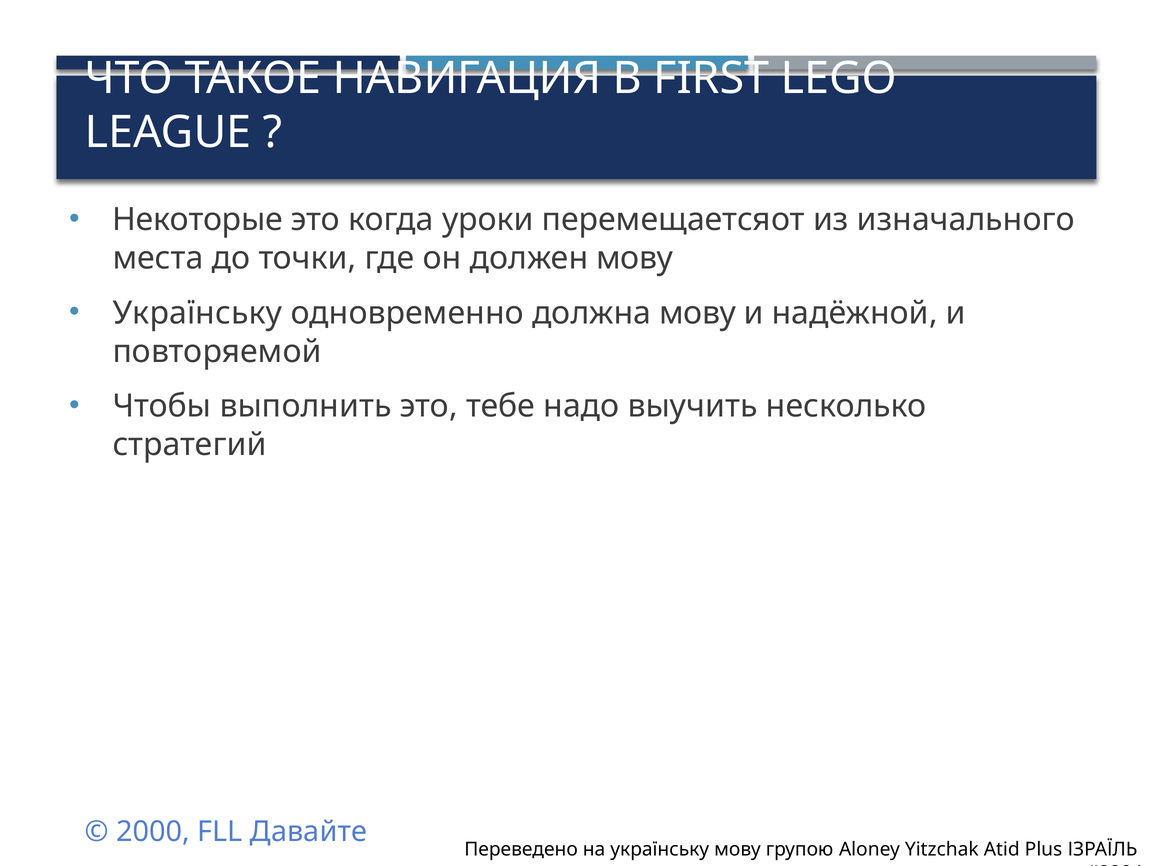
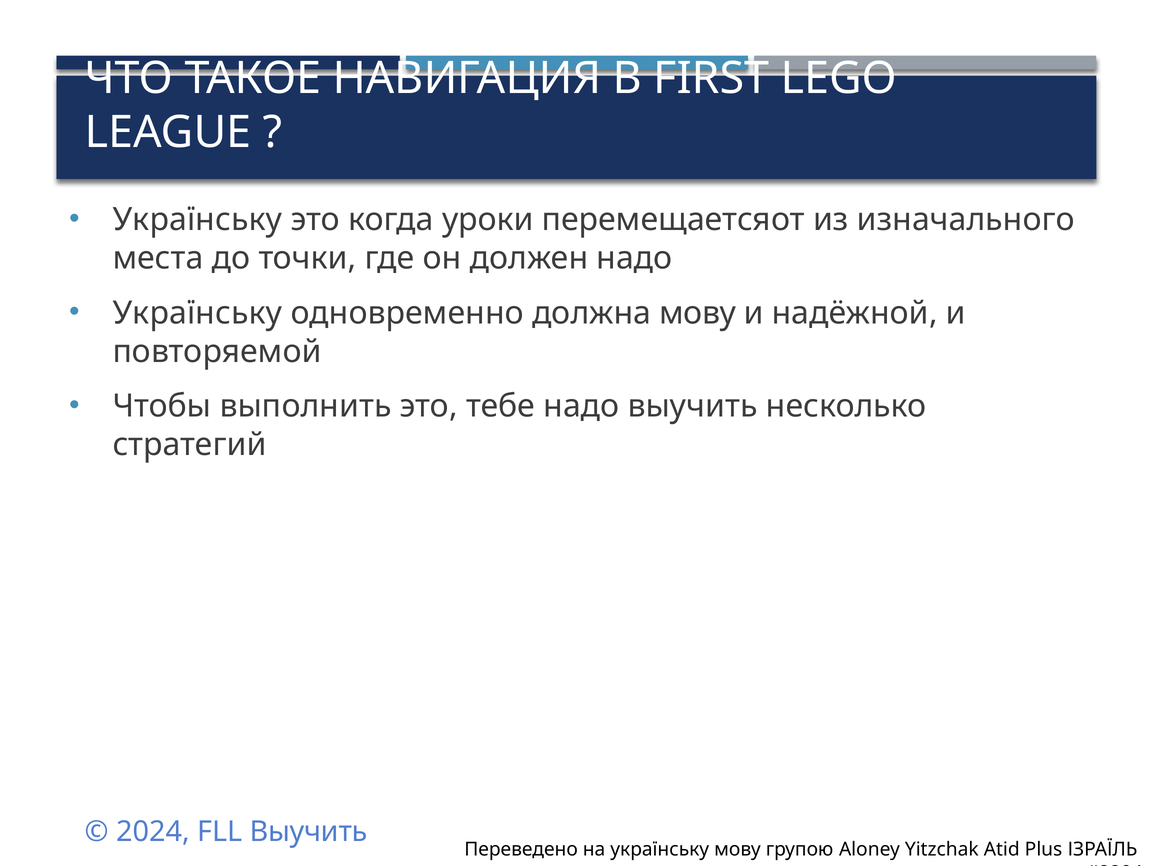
Некоторые: Некоторые -> Українську (197, 220)
должен мову: мову -> надо (634, 258)
2000: 2000 -> 2024 (153, 831)
FLL Давайте: Давайте -> Выучить (309, 831)
